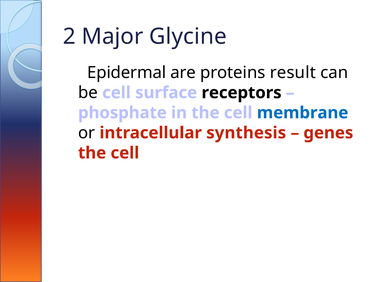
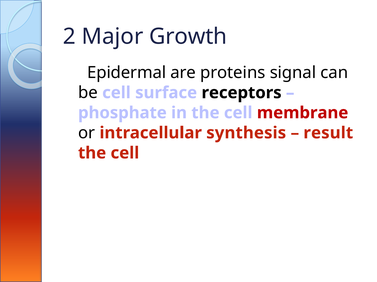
Glycine: Glycine -> Growth (188, 36)
result: result -> signal (293, 73)
membrane colour: blue -> red (303, 113)
genes: genes -> result (328, 133)
